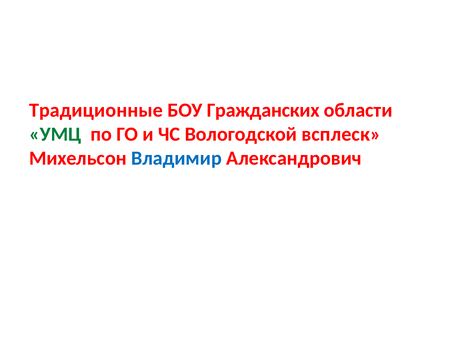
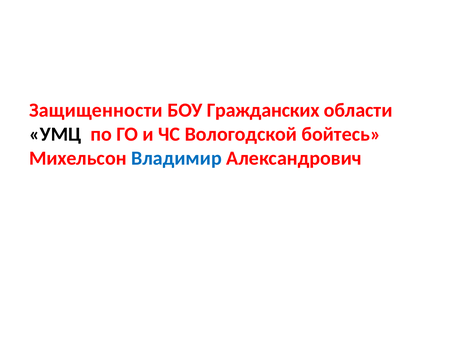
Традиционные: Традиционные -> Защищенности (96, 111)
УМЦ colour: green -> black (55, 135)
всплеск: всплеск -> бойтесь (341, 135)
